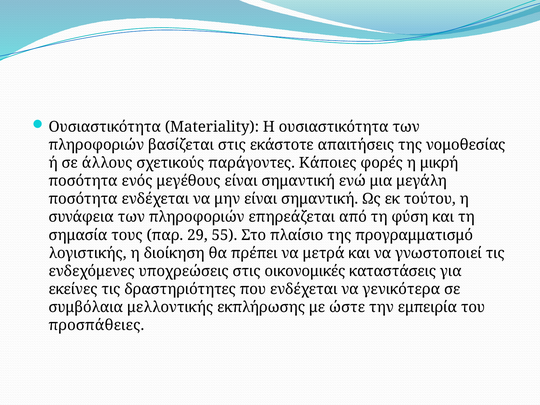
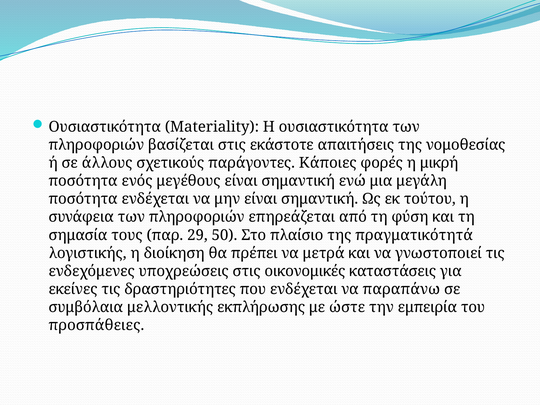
55: 55 -> 50 (224, 235)
προγραμματισμό: προγραμματισμό -> πραγματικότητά (414, 235)
γενικότερα: γενικότερα -> παραπάνω (401, 289)
